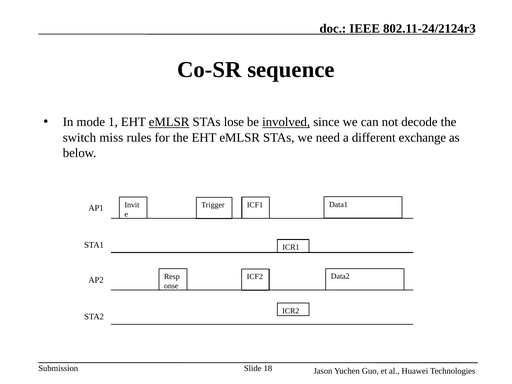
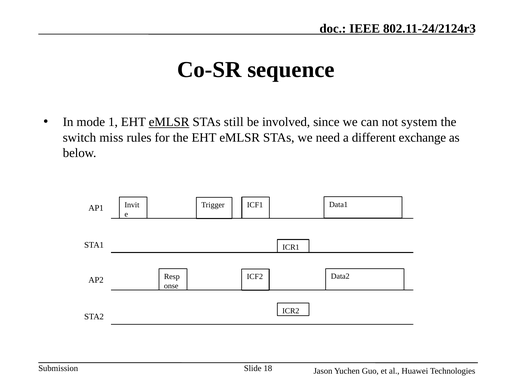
lose: lose -> still (234, 122)
involved underline: present -> none (286, 122)
decode: decode -> system (419, 122)
